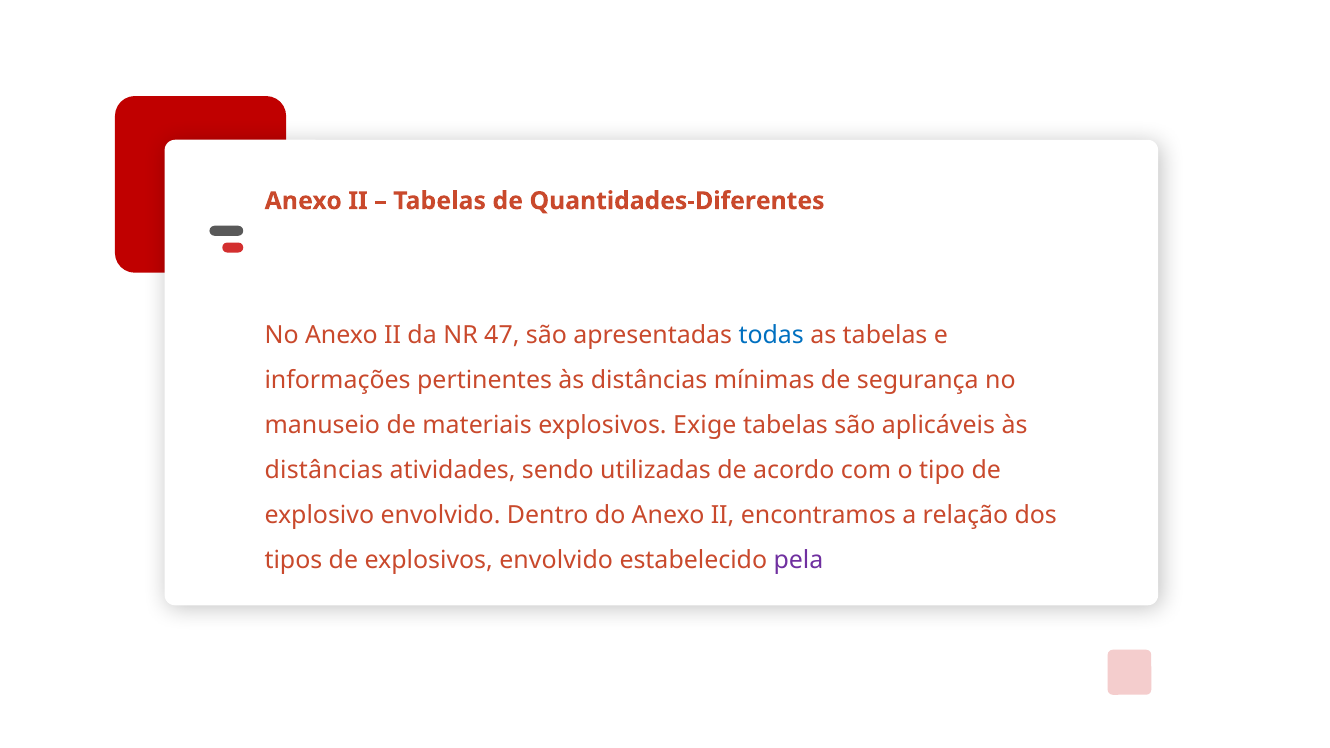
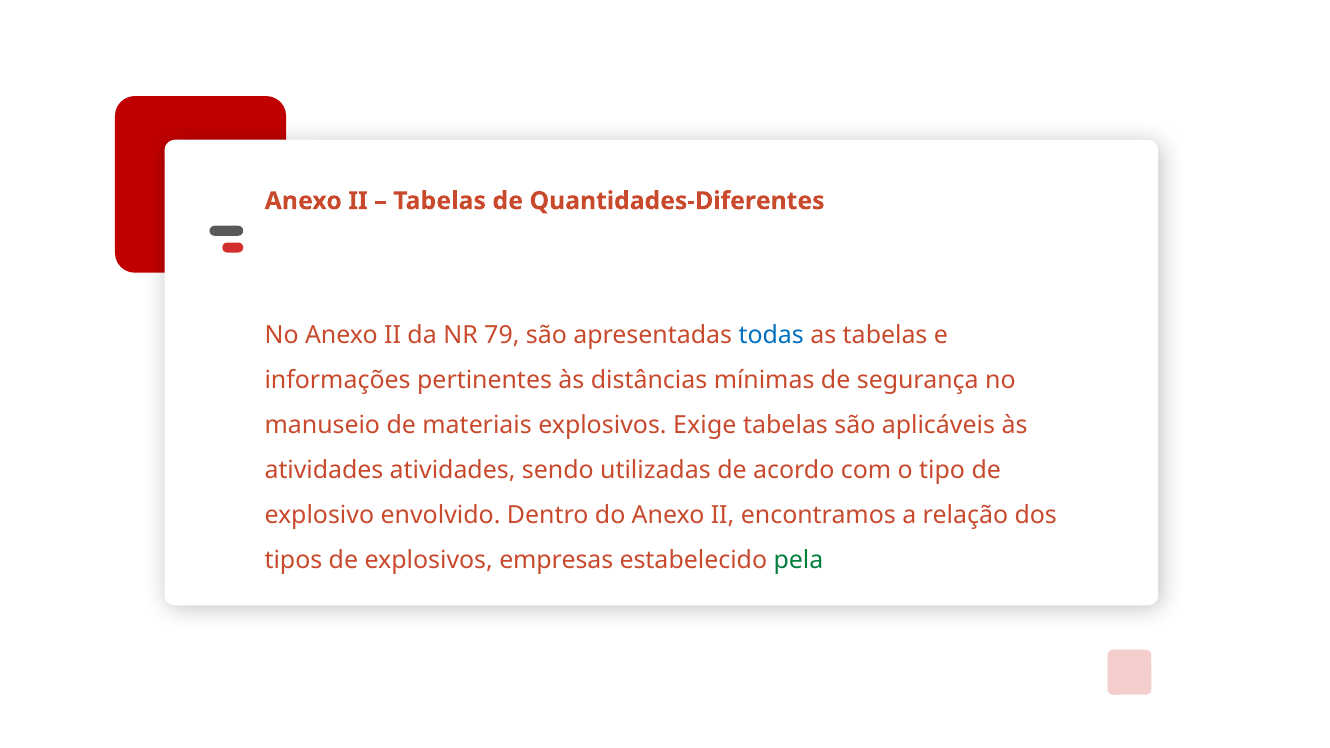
47: 47 -> 79 (502, 336)
distâncias: distâncias -> atividades (324, 470)
explosivos envolvido: envolvido -> empresas (556, 560)
pela colour: purple -> green (798, 560)
